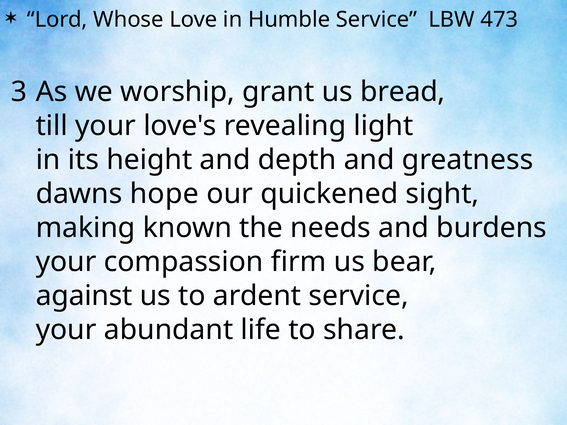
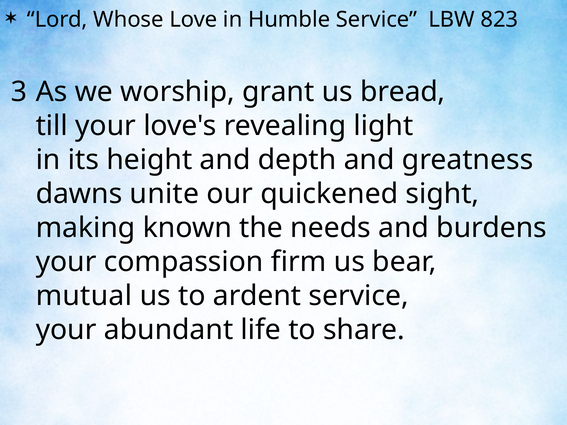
473: 473 -> 823 (499, 20)
hope: hope -> unite (164, 194)
against: against -> mutual (84, 296)
